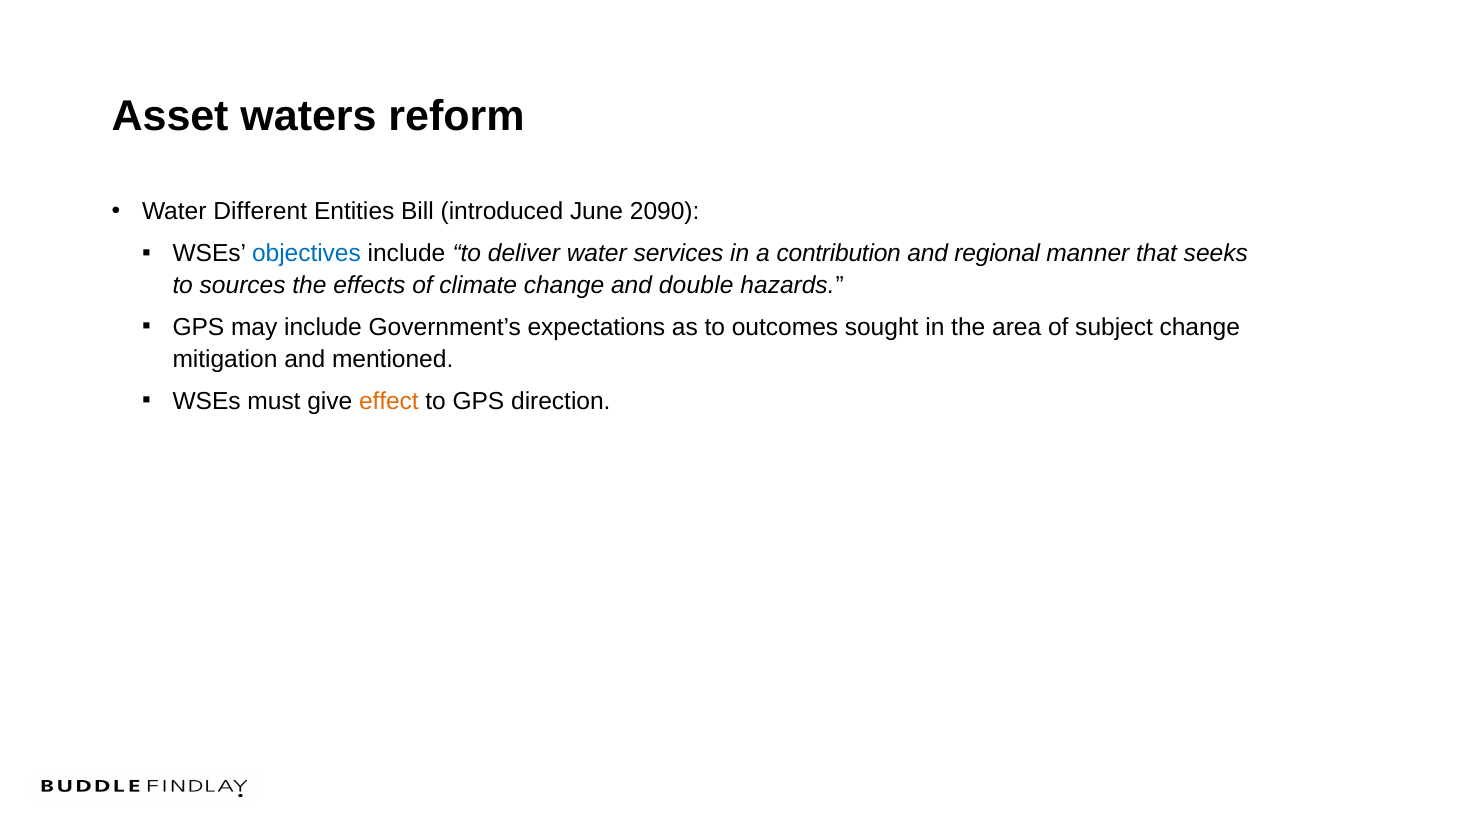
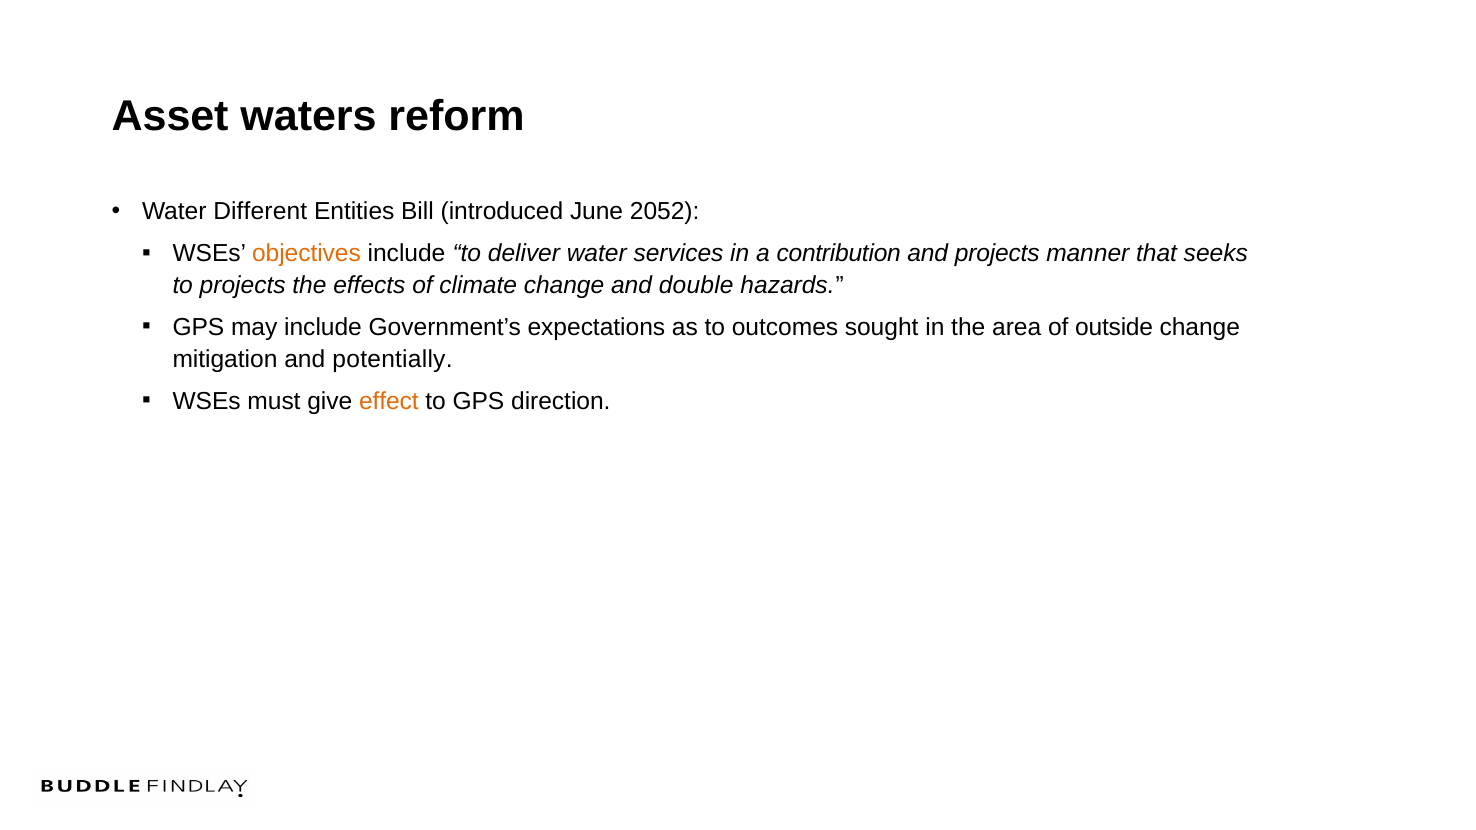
2090: 2090 -> 2052 (665, 212)
objectives colour: blue -> orange (306, 253)
and regional: regional -> projects (997, 253)
to sources: sources -> projects (243, 286)
subject: subject -> outside (1114, 327)
mentioned: mentioned -> potentially (393, 360)
